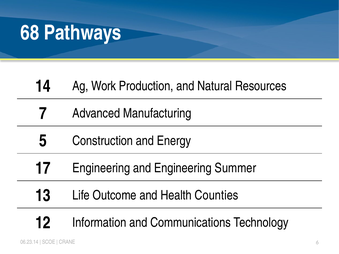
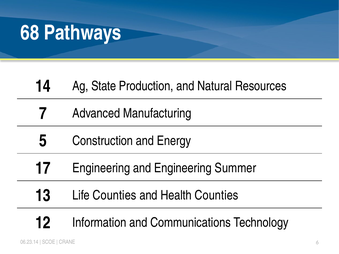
Work: Work -> State (104, 86)
Life Outcome: Outcome -> Counties (115, 196)
